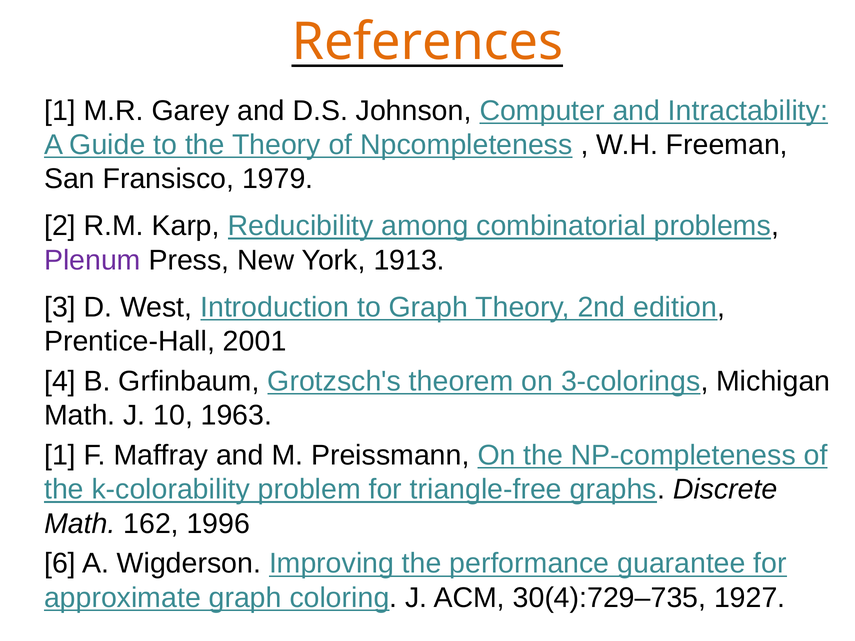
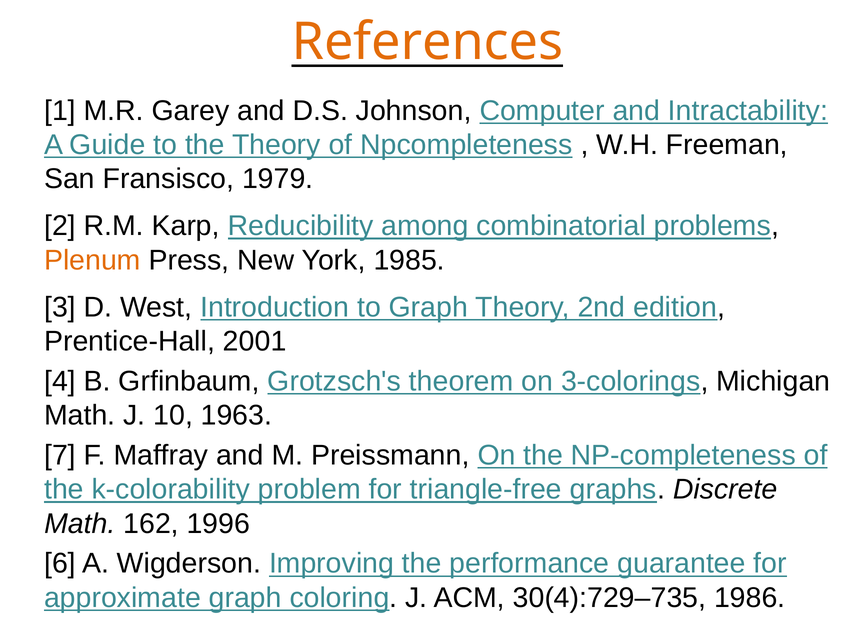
Plenum colour: purple -> orange (92, 260)
1913: 1913 -> 1985 (409, 260)
1: 1 -> 7 (60, 455)
1927: 1927 -> 1986 (750, 598)
